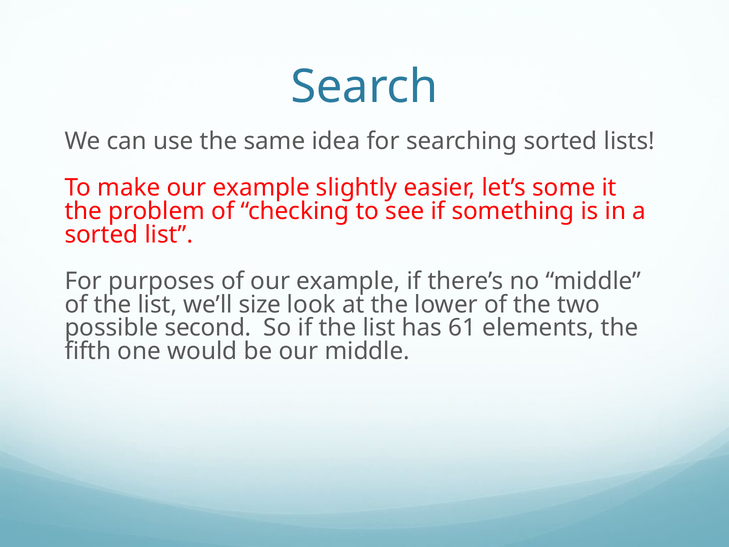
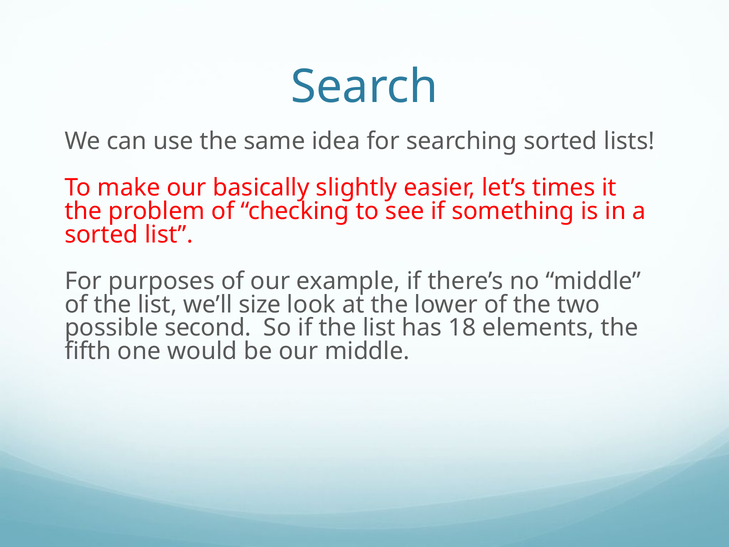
make our example: example -> basically (261, 188)
some: some -> times (564, 188)
61: 61 -> 18 (462, 328)
